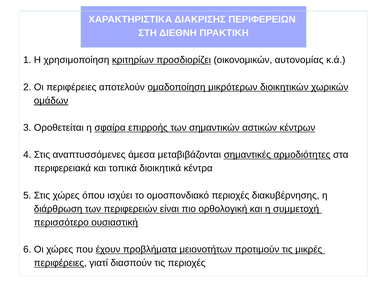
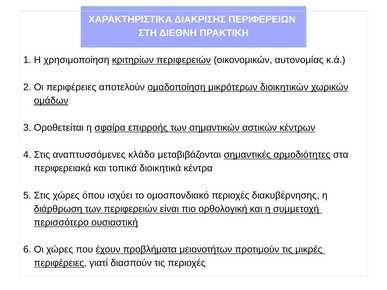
κριτηρίων προσδιορίζει: προσδιορίζει -> περιφερειών (184, 60)
άμεσα: άμεσα -> κλάδο (142, 155)
